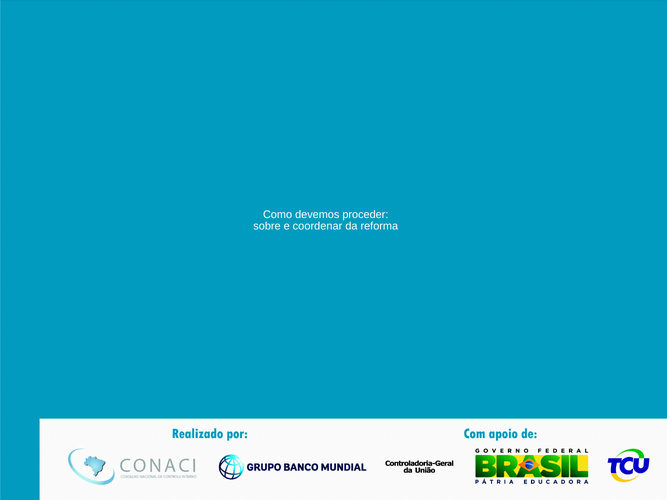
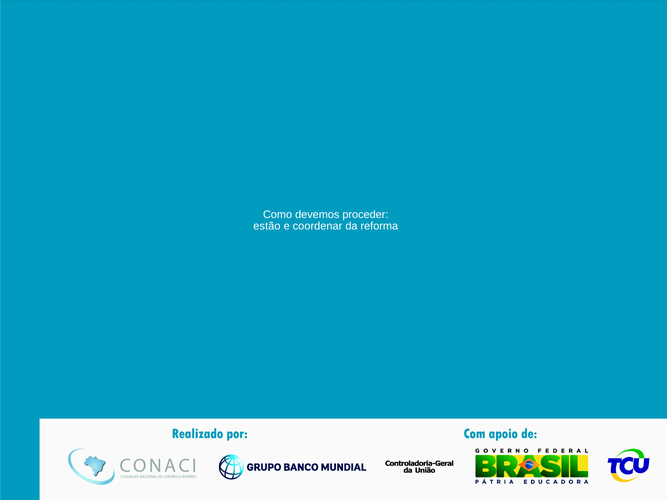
sobre: sobre -> estão (267, 226)
